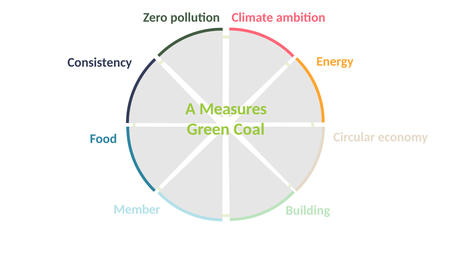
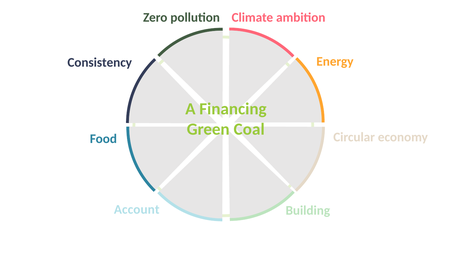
Measures: Measures -> Financing (233, 109)
Member: Member -> Account (137, 210)
